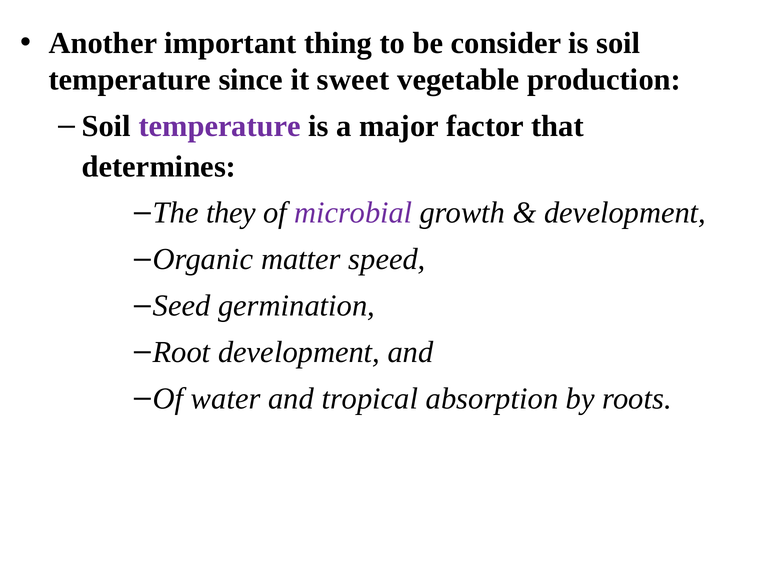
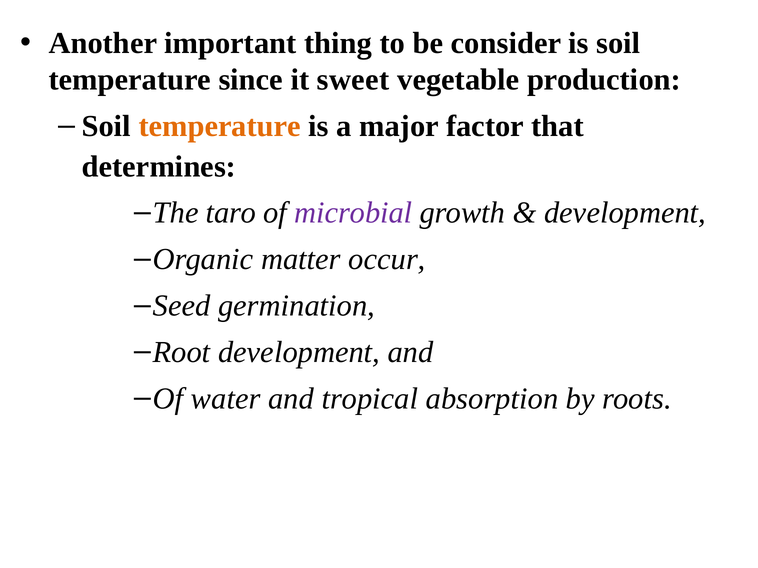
temperature colour: purple -> orange (220, 126)
they: they -> taro (231, 213)
speed: speed -> occur (387, 260)
